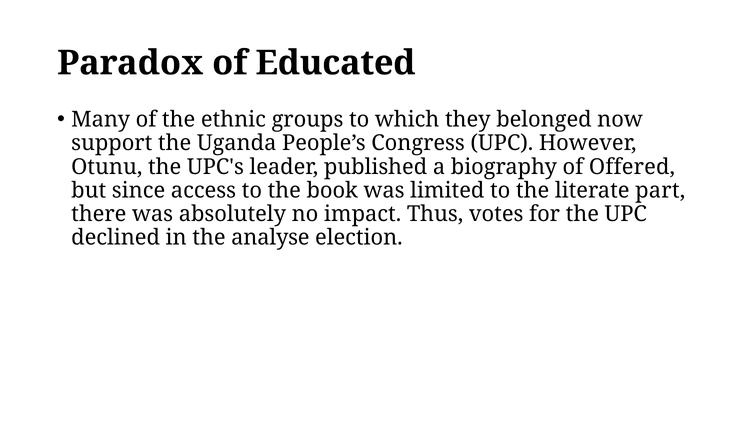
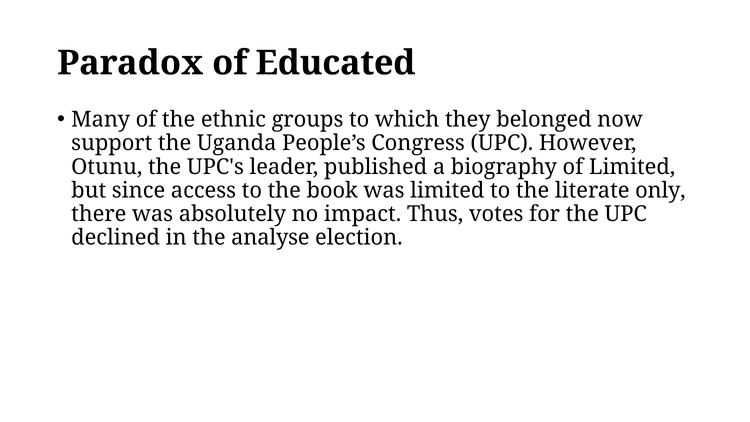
of Offered: Offered -> Limited (632, 167)
part: part -> only (660, 190)
